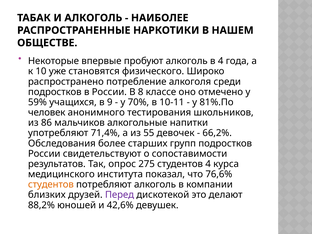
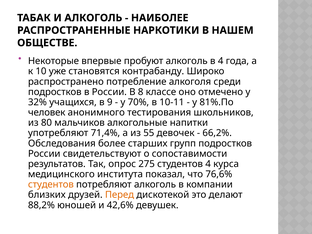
физического: физического -> контрабанду (153, 71)
59%: 59% -> 32% (37, 102)
86: 86 -> 80 (46, 123)
Перед colour: purple -> orange (120, 195)
